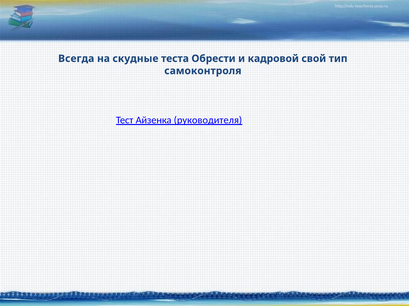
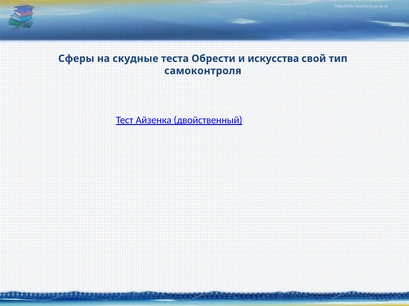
Всегда: Всегда -> Сферы (76, 59)
кадровой: кадровой -> искусства (273, 59)
руководителя: руководителя -> двойственный (208, 120)
